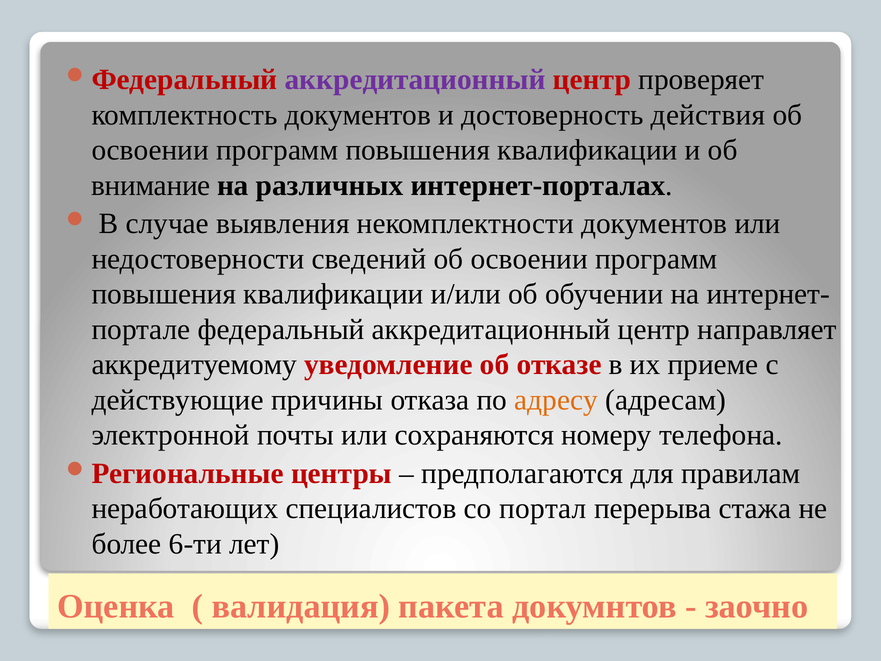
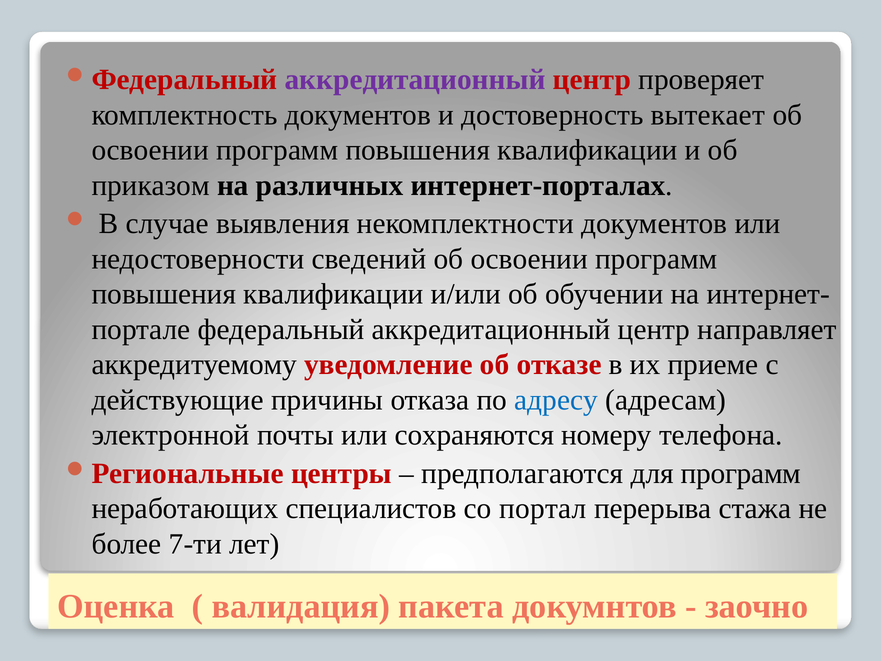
действия: действия -> вытекает (708, 115)
внимание: внимание -> приказом (151, 185)
адресу colour: orange -> blue (556, 400)
для правилам: правилам -> программ (741, 473)
6-ти: 6-ти -> 7-ти (195, 544)
